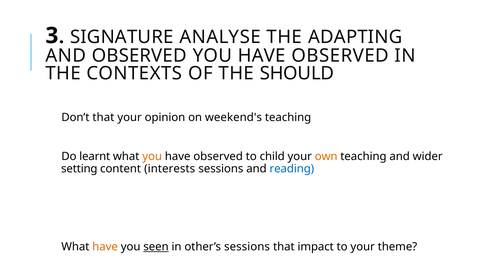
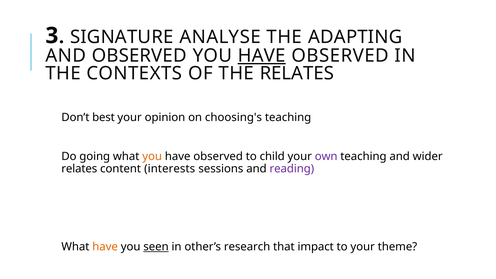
HAVE underline: none -> present (262, 56)
THE SHOULD: SHOULD -> RELATES (297, 73)
Don’t that: that -> best (104, 118)
weekend's: weekend's -> choosing's (233, 118)
learnt: learnt -> going (95, 157)
own colour: orange -> purple (326, 157)
setting: setting -> relates (79, 169)
reading colour: blue -> purple (292, 169)
other’s sessions: sessions -> research (247, 247)
